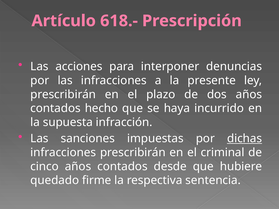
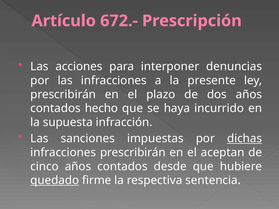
618.-: 618.- -> 672.- (119, 21)
criminal: criminal -> aceptan (223, 153)
quedado underline: none -> present (55, 181)
